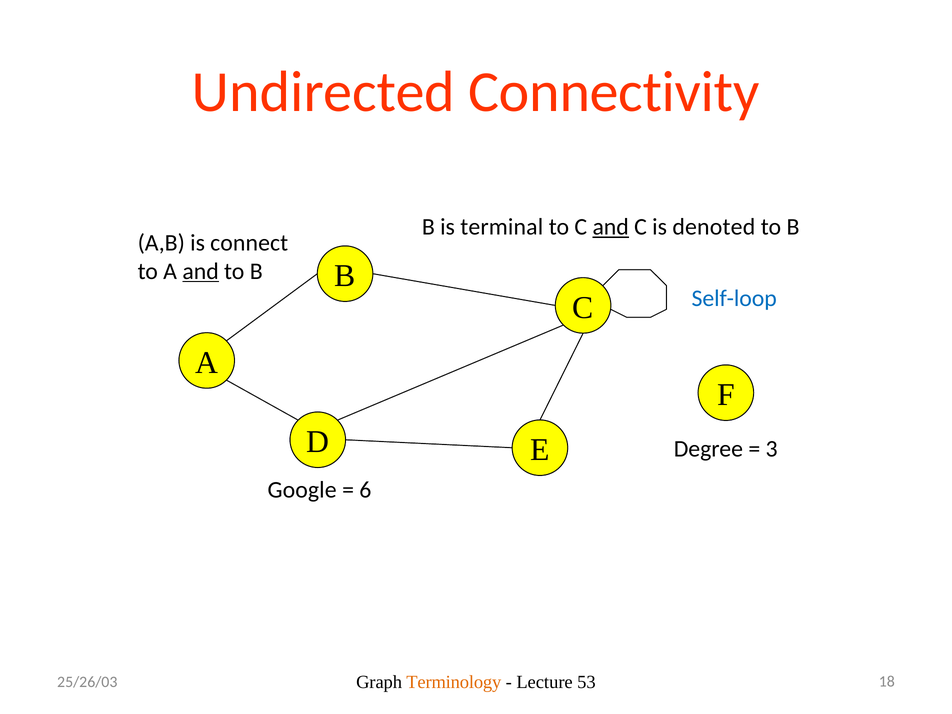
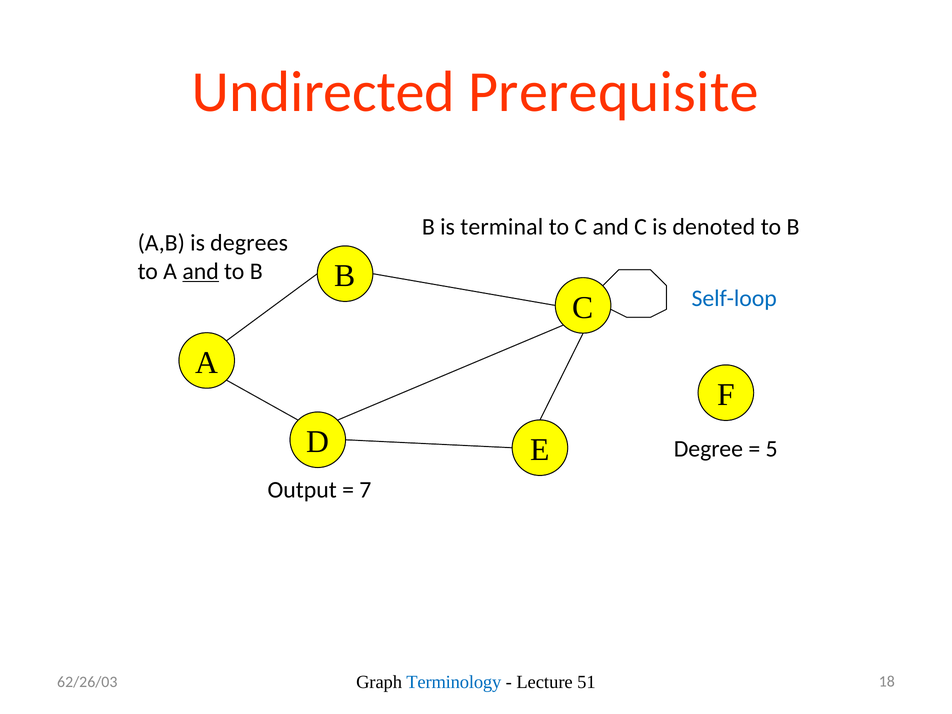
Connectivity: Connectivity -> Prerequisite (613, 92)
and underline: present -> none (611, 227)
connect: connect -> degrees (249, 243)
3: 3 -> 5 (772, 449)
Google: Google -> Output (302, 490)
6: 6 -> 7 (365, 490)
Terminology colour: orange -> blue (454, 682)
53: 53 -> 51 (586, 682)
25/26/03: 25/26/03 -> 62/26/03 (87, 682)
